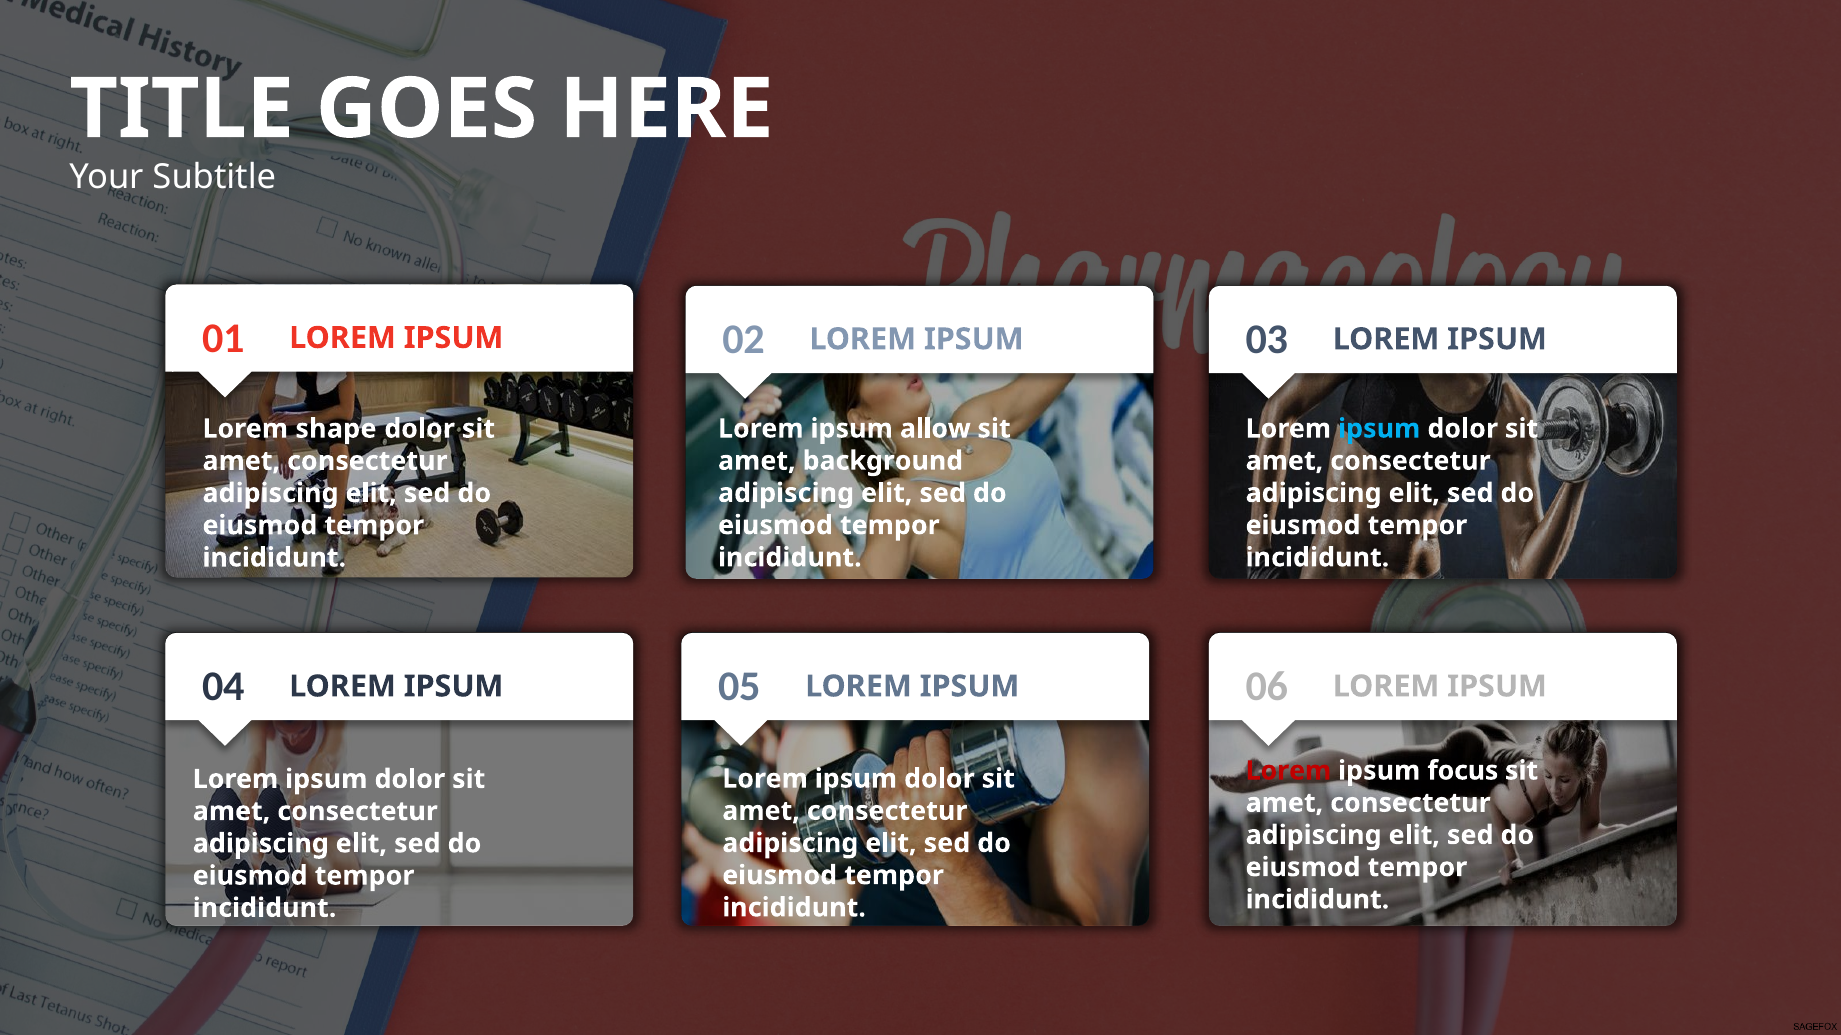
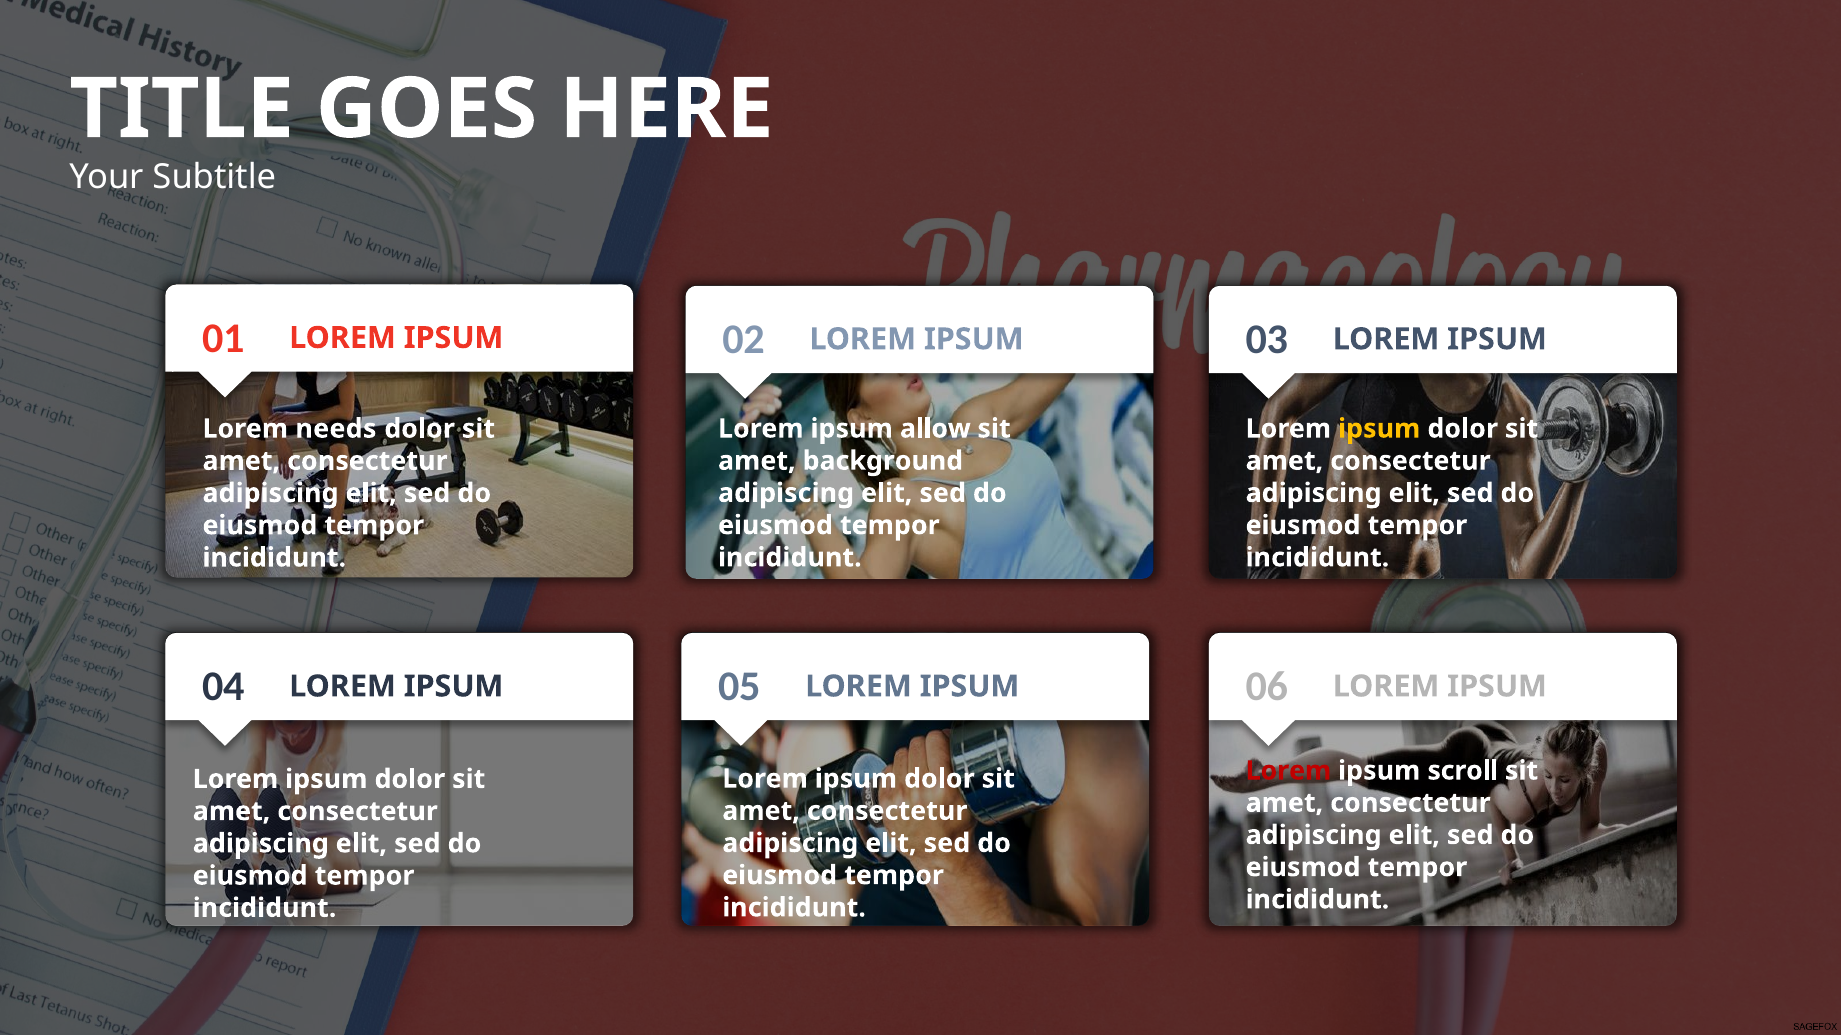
shape: shape -> needs (336, 429)
ipsum colour: light blue -> yellow (1379, 429)
focus: focus -> scroll (1463, 771)
